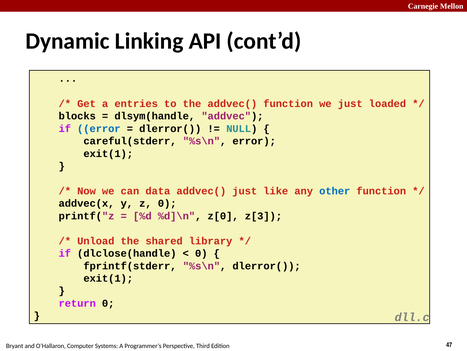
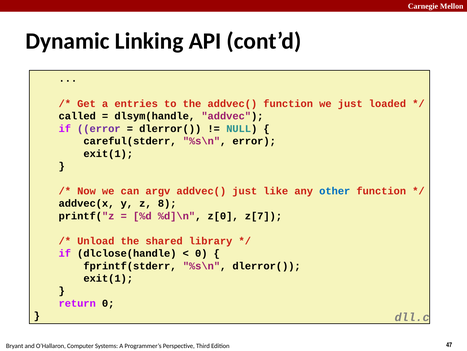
blocks: blocks -> called (77, 116)
error colour: blue -> purple (99, 128)
data: data -> argv (158, 191)
z 0: 0 -> 8 (167, 203)
z[3: z[3 -> z[7 (263, 216)
